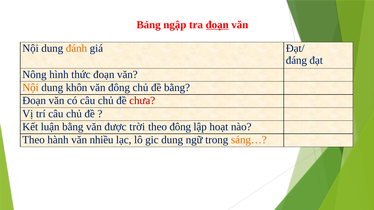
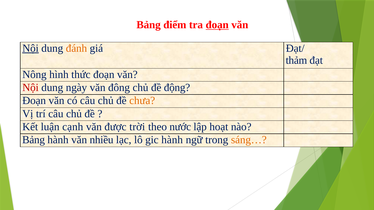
ngập: ngập -> điểm (175, 25)
Nội underline: none -> present (31, 48)
đáng: đáng -> thảm (296, 60)
Nội colour: orange -> red (31, 88)
khôn: khôn -> ngày (76, 88)
đề bằng: bằng -> động (177, 88)
chưa colour: red -> orange (142, 101)
luận bằng: bằng -> cạnh (73, 127)
theo đông: đông -> nước (180, 127)
Theo: Theo -> Bảng (34, 140)
gic dung: dung -> hành (172, 140)
